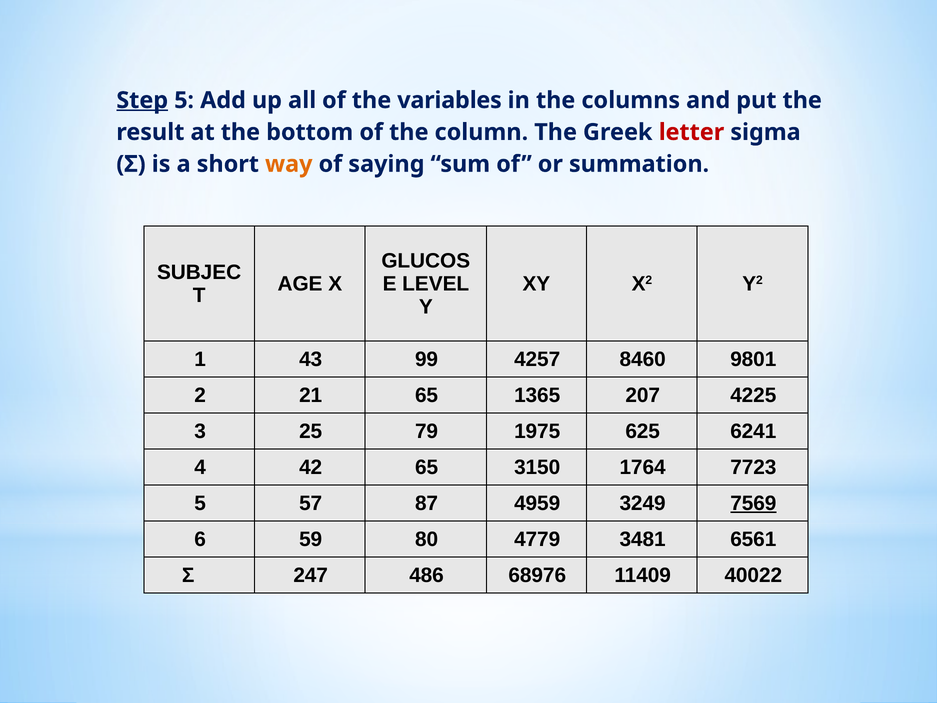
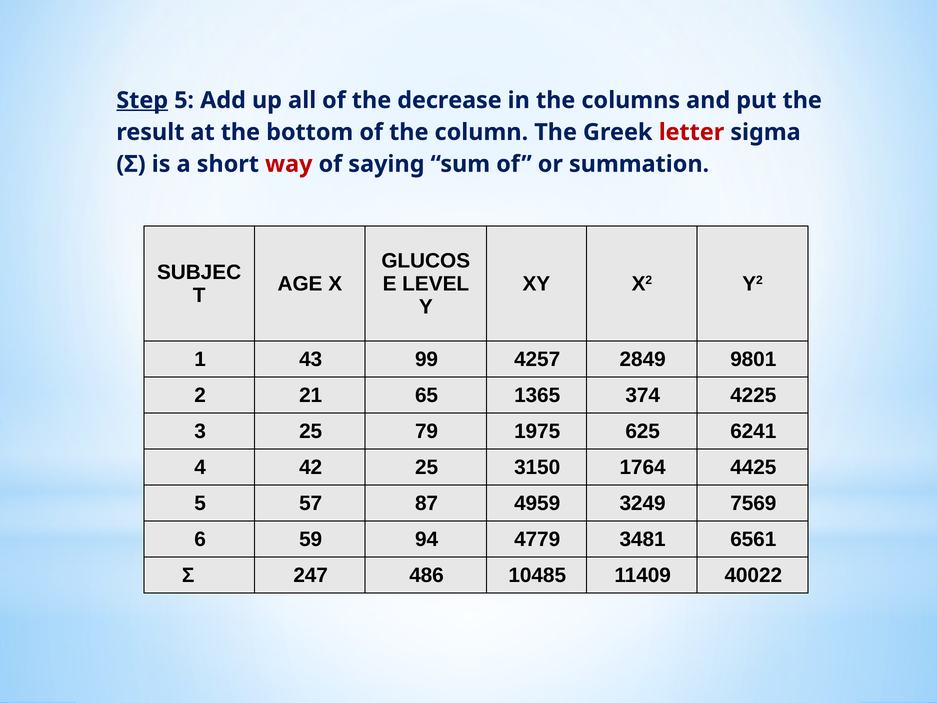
variables: variables -> decrease (449, 100)
way colour: orange -> red (289, 164)
8460: 8460 -> 2849 (643, 359)
207: 207 -> 374 (643, 395)
42 65: 65 -> 25 (427, 467)
7723: 7723 -> 4425 (753, 467)
7569 underline: present -> none (753, 503)
80: 80 -> 94 (427, 539)
68976: 68976 -> 10485 (537, 575)
